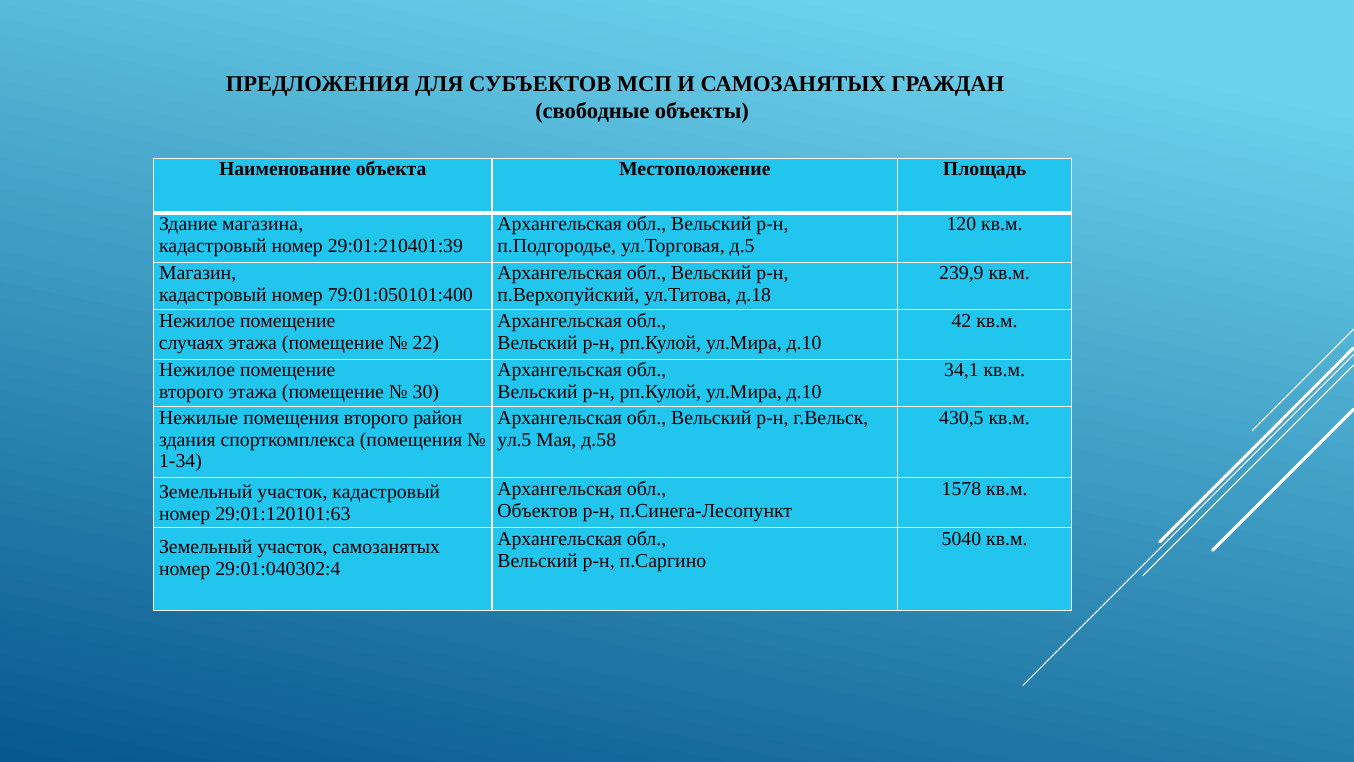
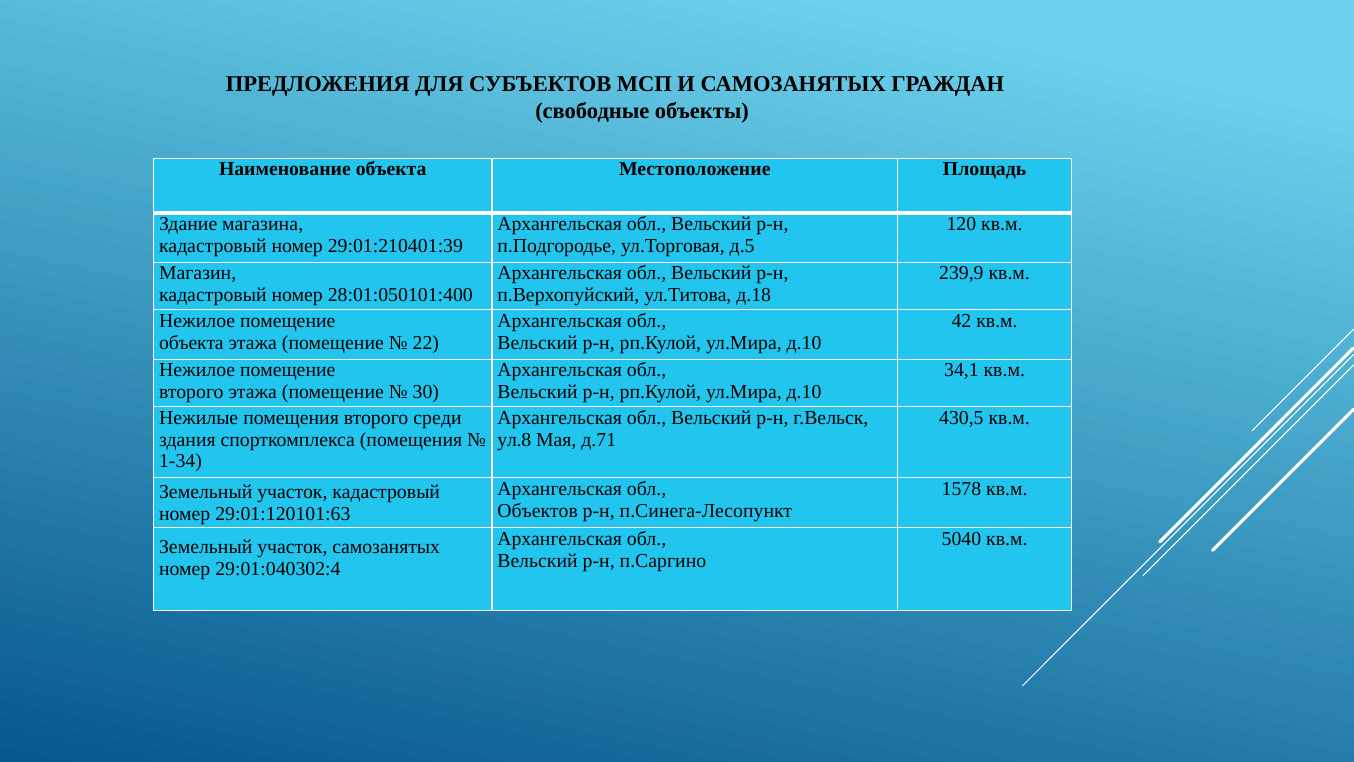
79:01:050101:400: 79:01:050101:400 -> 28:01:050101:400 (400, 295)
случаях: случаях -> объекта (191, 342)
район: район -> среди (438, 418)
ул.5: ул.5 -> ул.8 (514, 439)
д.58: д.58 -> д.71 (599, 439)
